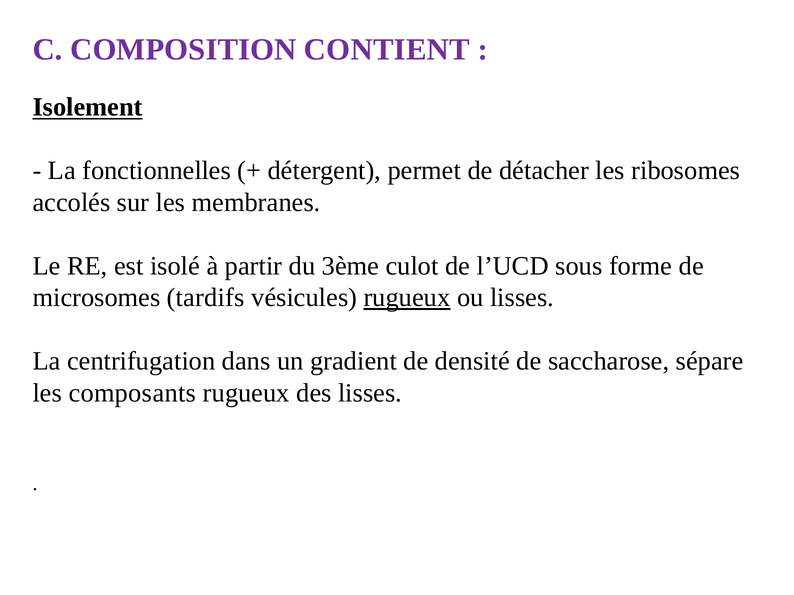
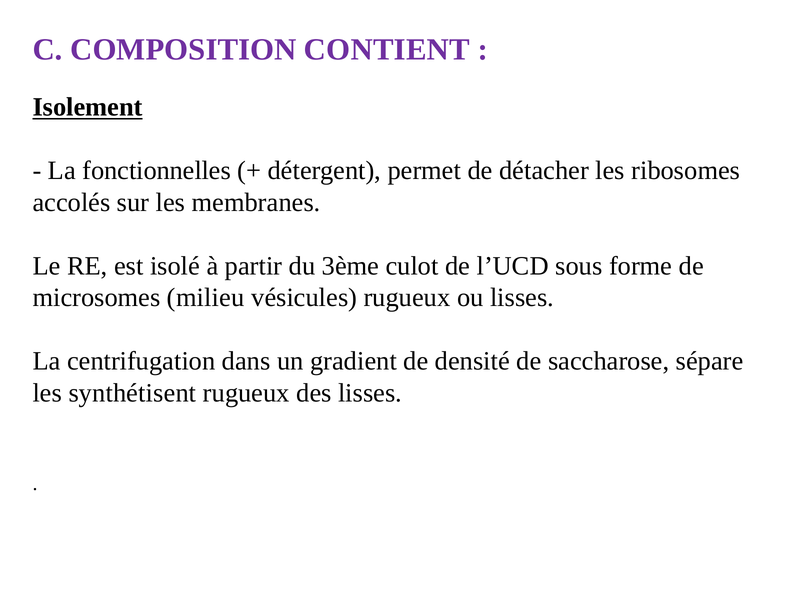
tardifs: tardifs -> milieu (206, 298)
rugueux underline: present -> none (407, 298)
composants: composants -> synthétisent (132, 393)
